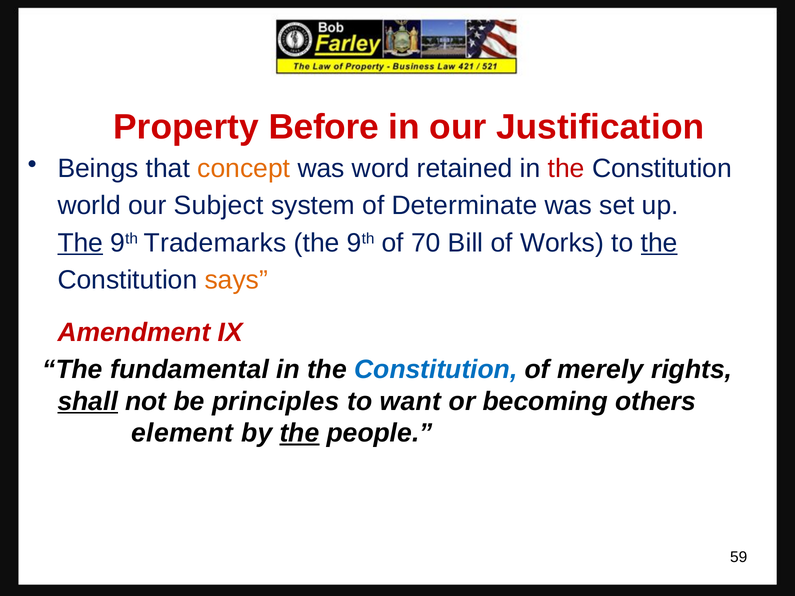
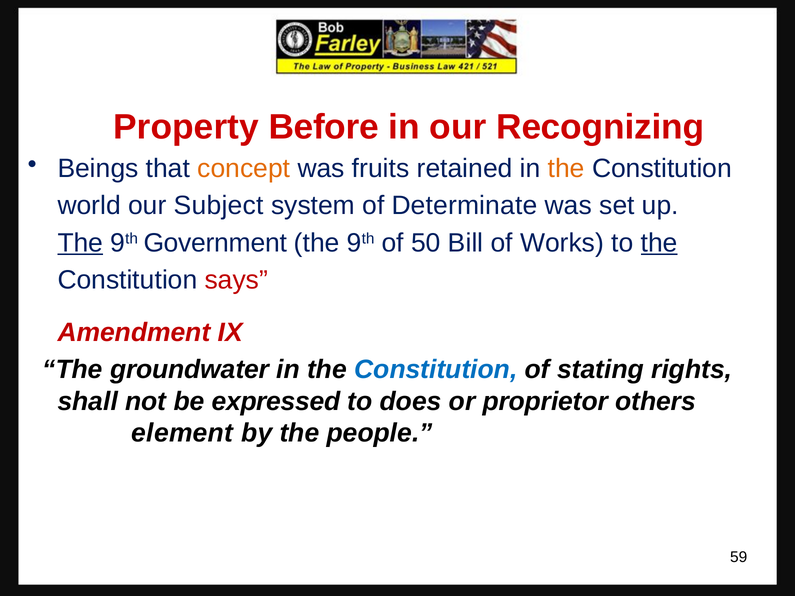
Justification: Justification -> Recognizing (600, 127)
word: word -> fruits (381, 169)
the colour: red -> orange (566, 169)
Trademarks: Trademarks -> Government (215, 243)
70: 70 -> 50 (426, 243)
says colour: orange -> red (236, 280)
fundamental: fundamental -> groundwater (190, 370)
merely: merely -> stating (601, 370)
shall underline: present -> none (88, 401)
principles: principles -> expressed (276, 401)
want: want -> does (411, 401)
becoming: becoming -> proprietor (545, 401)
the underline: present -> none (299, 433)
